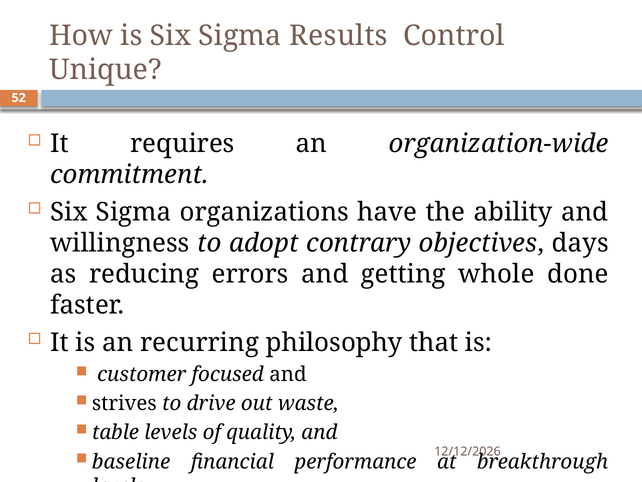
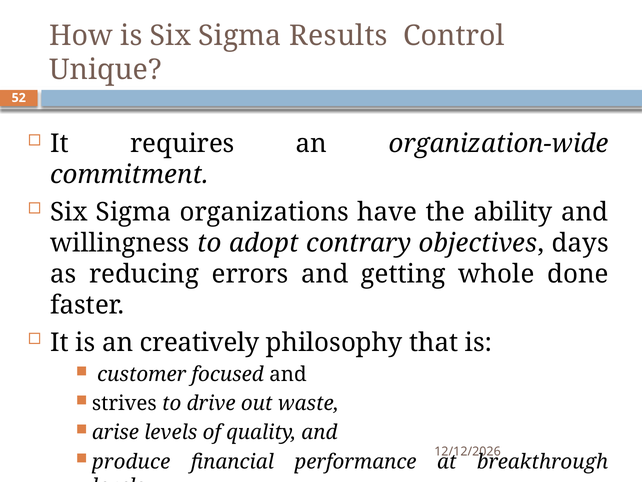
recurring: recurring -> creatively (200, 342)
table: table -> arise (115, 432)
baseline: baseline -> produce (131, 461)
